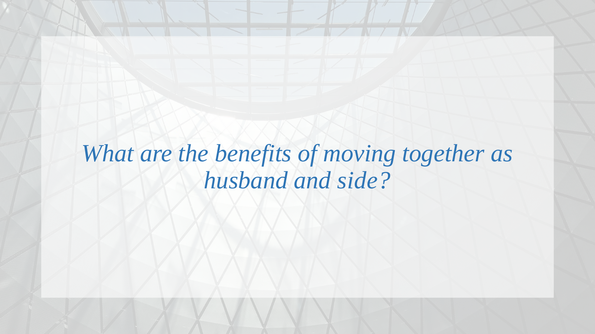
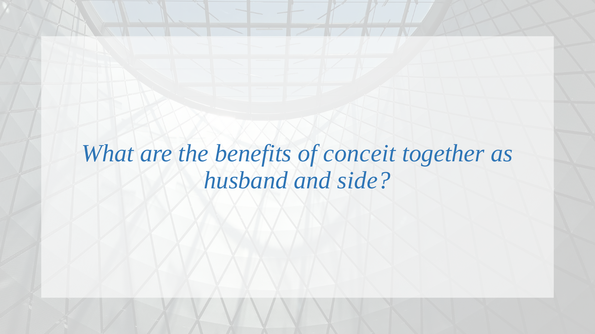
moving: moving -> conceit (360, 154)
